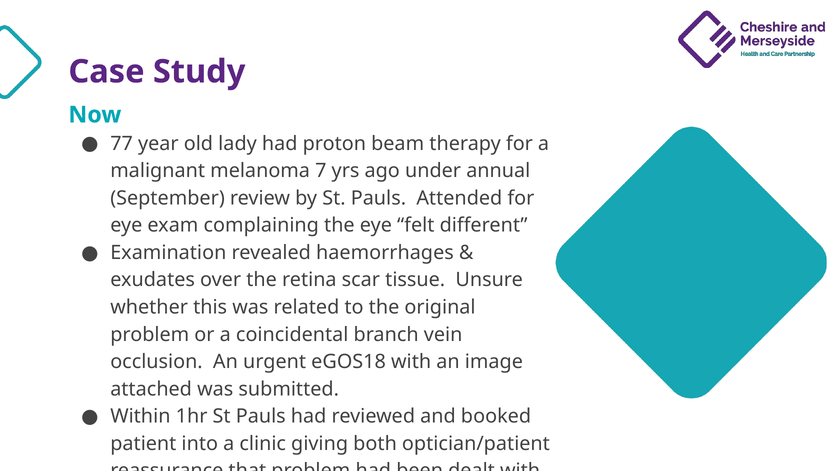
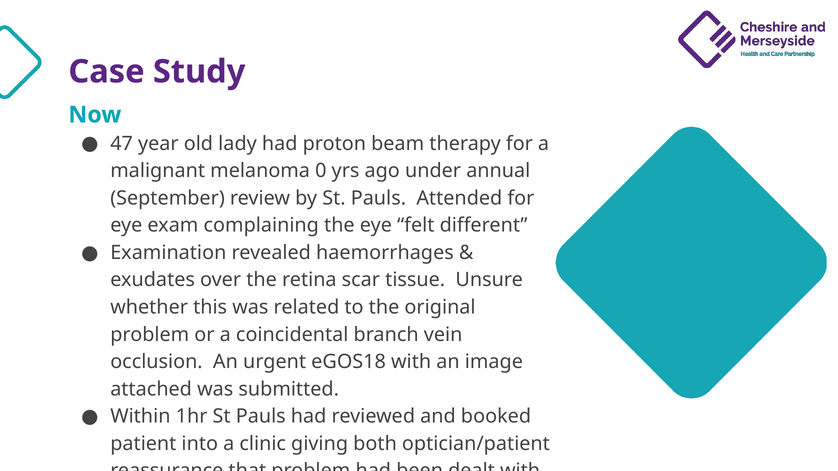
77: 77 -> 47 (122, 144)
7: 7 -> 0 (321, 171)
